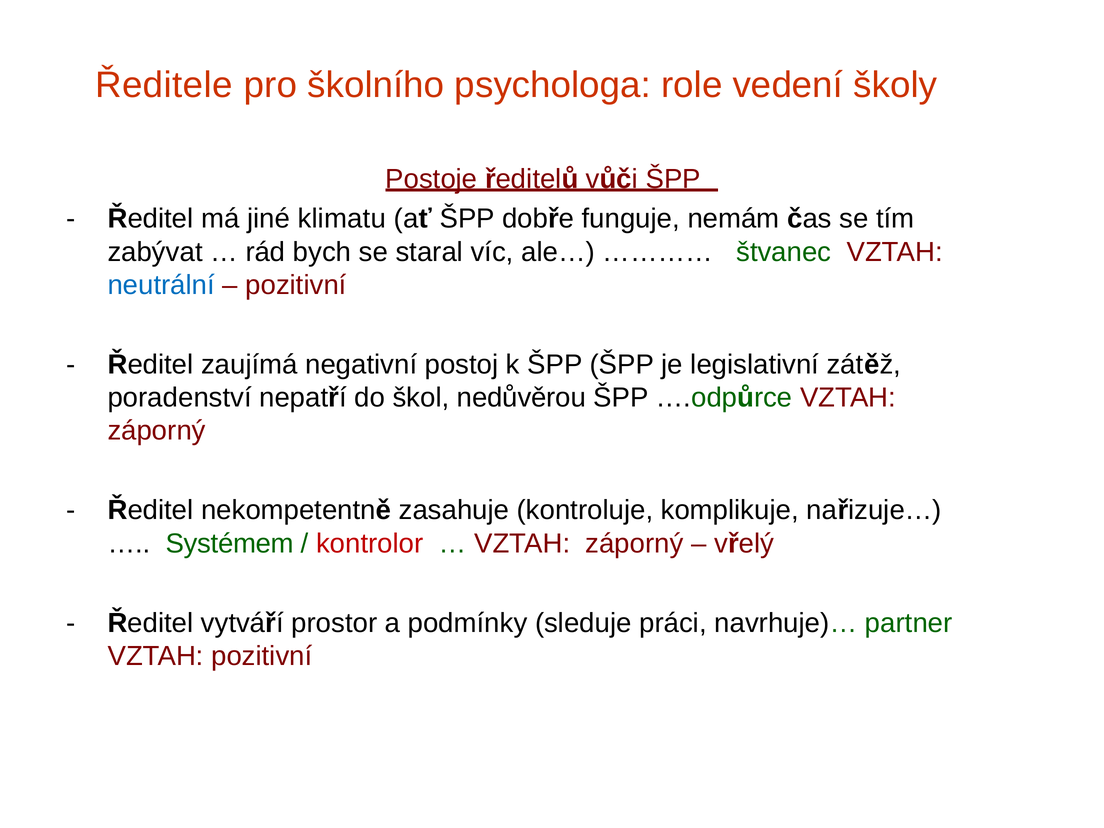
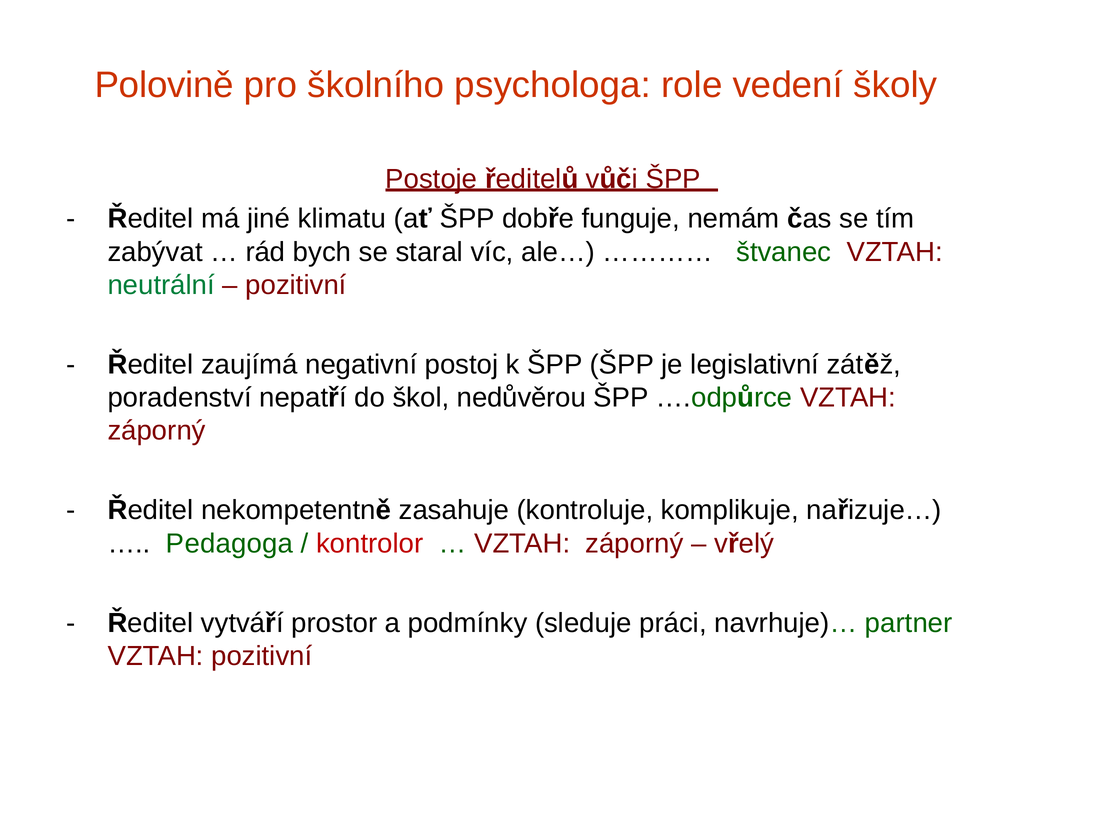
Ředitele: Ředitele -> Polovině (164, 85)
neutrální colour: blue -> green (161, 285)
Systémem: Systémem -> Pedagoga (230, 543)
